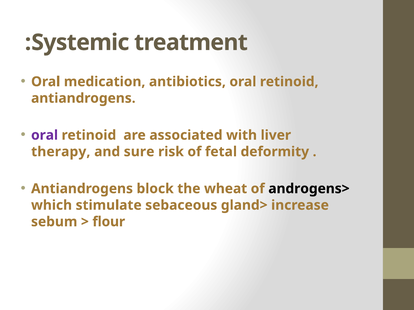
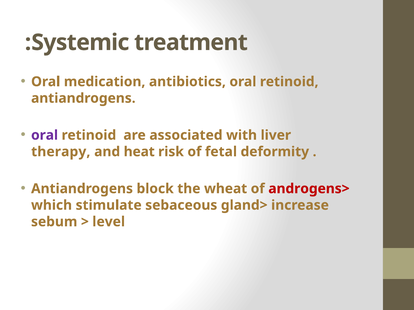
sure: sure -> heat (139, 152)
androgens> colour: black -> red (309, 189)
flour: flour -> level (109, 222)
